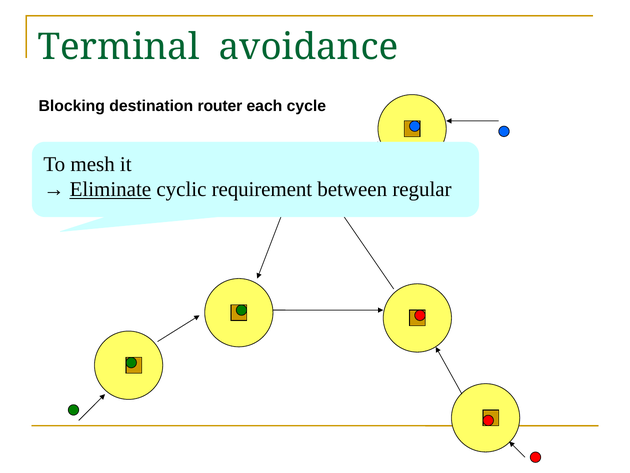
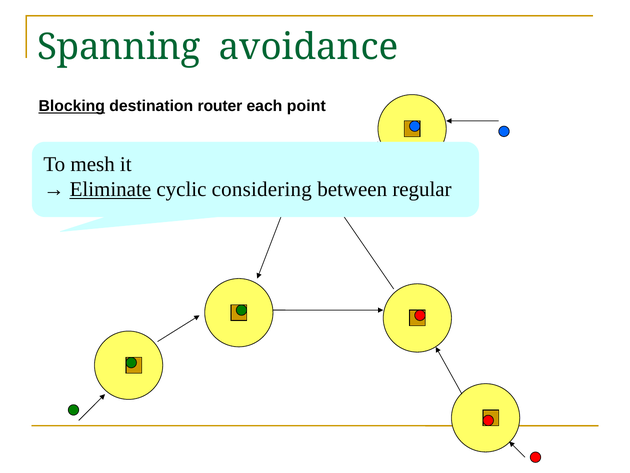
Terminal: Terminal -> Spanning (119, 47)
Blocking underline: none -> present (72, 106)
cycle: cycle -> point (306, 106)
requirement: requirement -> considering (262, 189)
